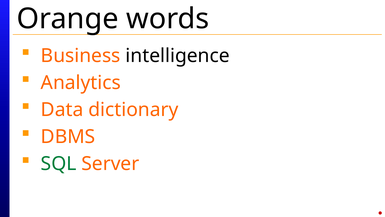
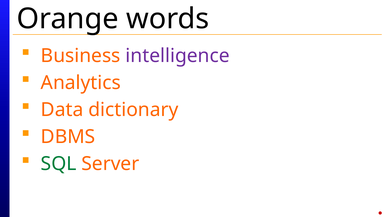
intelligence colour: black -> purple (178, 56)
